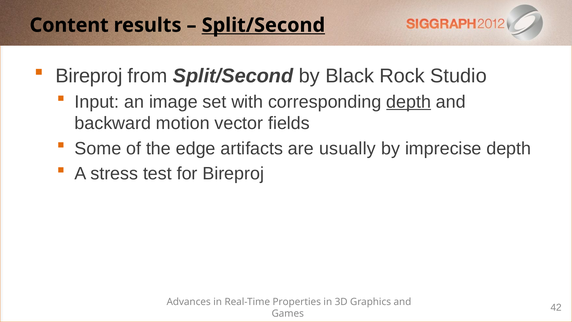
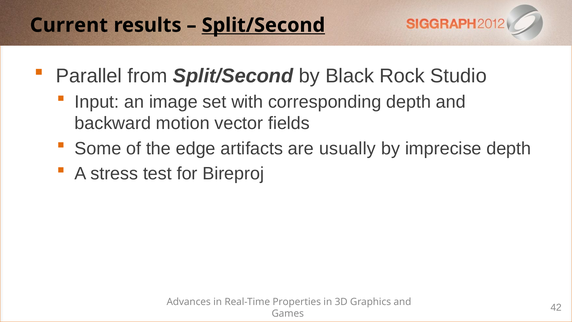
Content: Content -> Current (69, 25)
Bireproj: Bireproj -> Parallel (89, 76)
depth underline: present -> none (409, 102)
